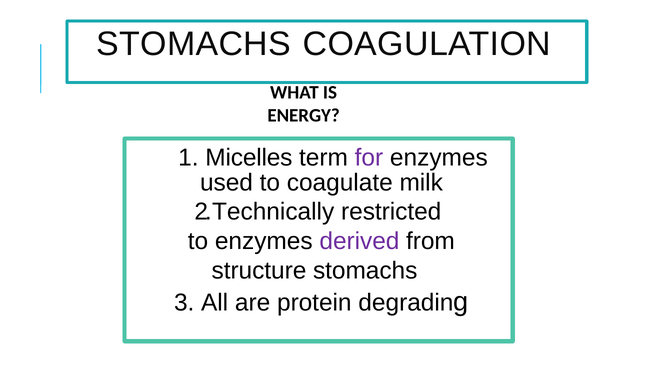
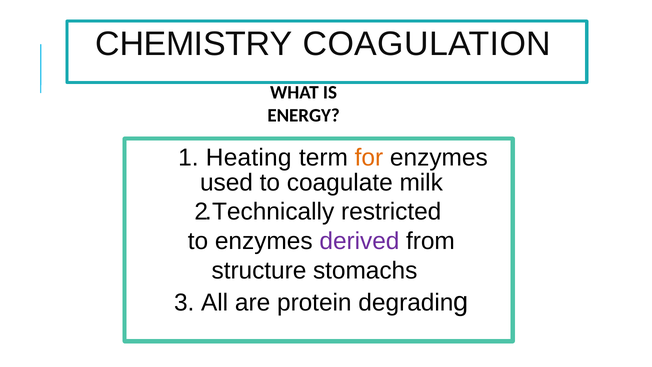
STOMACHS: STOMACHS -> CHEMISTRY (194, 44)
Micelles: Micelles -> Heating (249, 157)
for colour: purple -> orange (369, 157)
